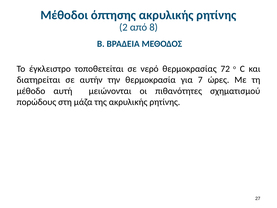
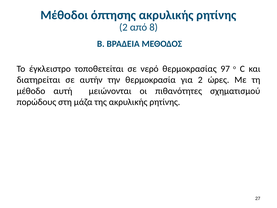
72: 72 -> 97 (225, 69)
για 7: 7 -> 2 (200, 80)
